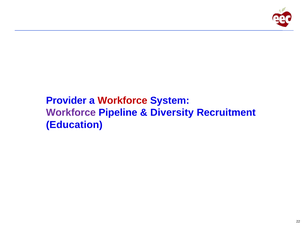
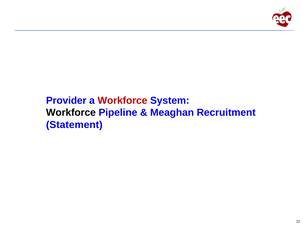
Workforce colour: purple -> black (71, 113)
Diversity: Diversity -> Meaghan (172, 113)
Education: Education -> Statement (74, 125)
